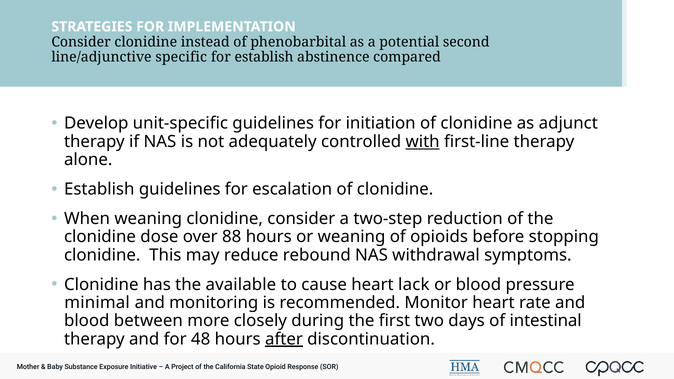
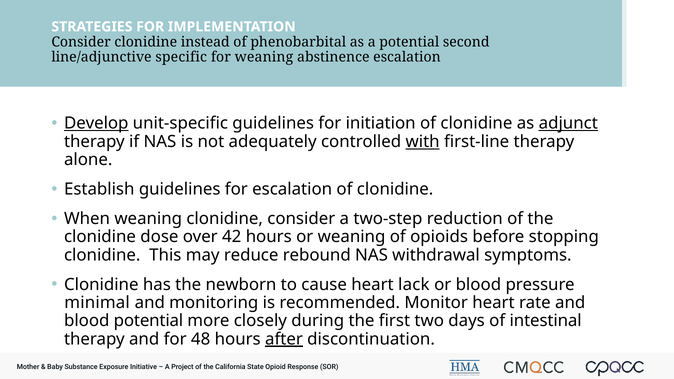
for establish: establish -> weaning (264, 57)
abstinence compared: compared -> escalation (407, 57)
Develop underline: none -> present (96, 123)
adjunct underline: none -> present (568, 123)
88: 88 -> 42 (232, 237)
available: available -> newborn (241, 285)
blood between: between -> potential (148, 321)
